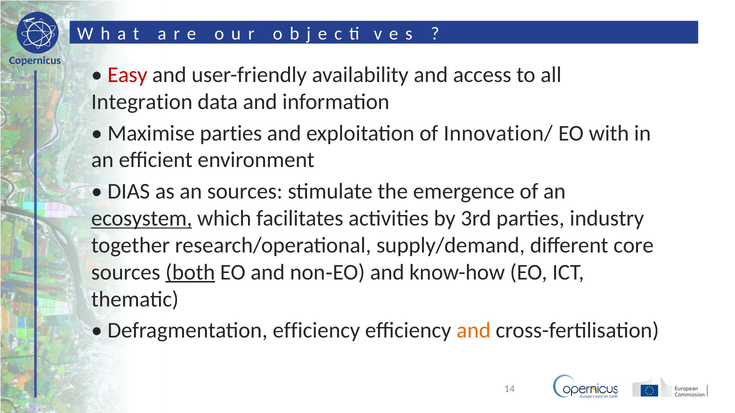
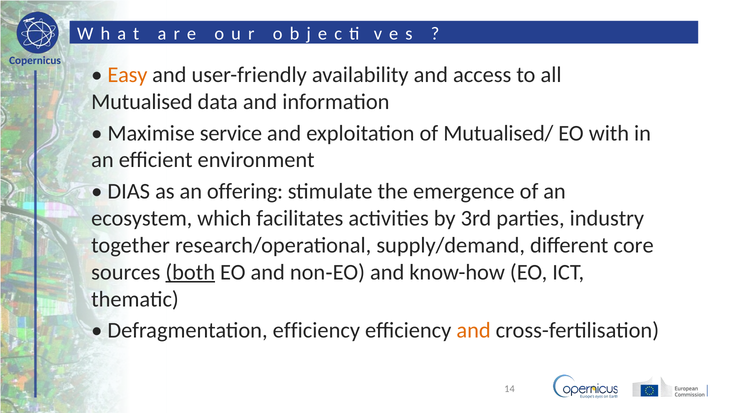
Easy colour: red -> orange (127, 75)
Integration: Integration -> Mutualised (142, 102)
Maximise parties: parties -> service (231, 133)
Innovation/: Innovation/ -> Mutualised/ (498, 133)
an sources: sources -> offering (245, 192)
ecosystem underline: present -> none (142, 219)
